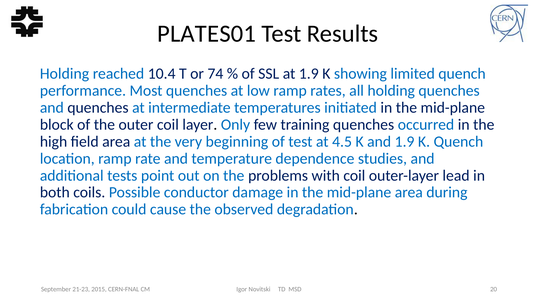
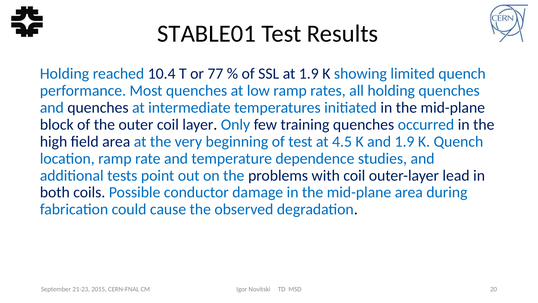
PLATES01: PLATES01 -> STABLE01 (207, 34)
74: 74 -> 77 (215, 74)
